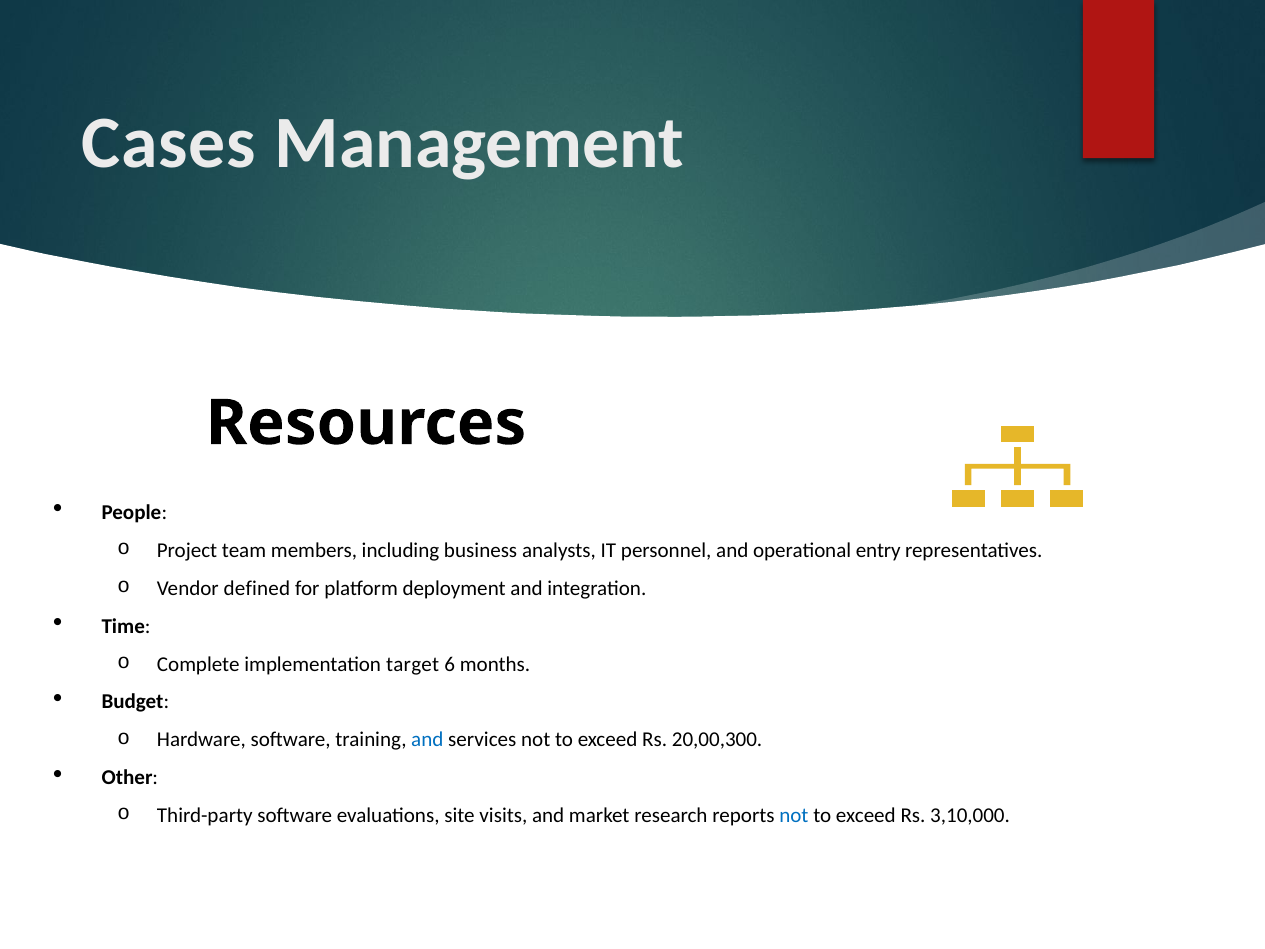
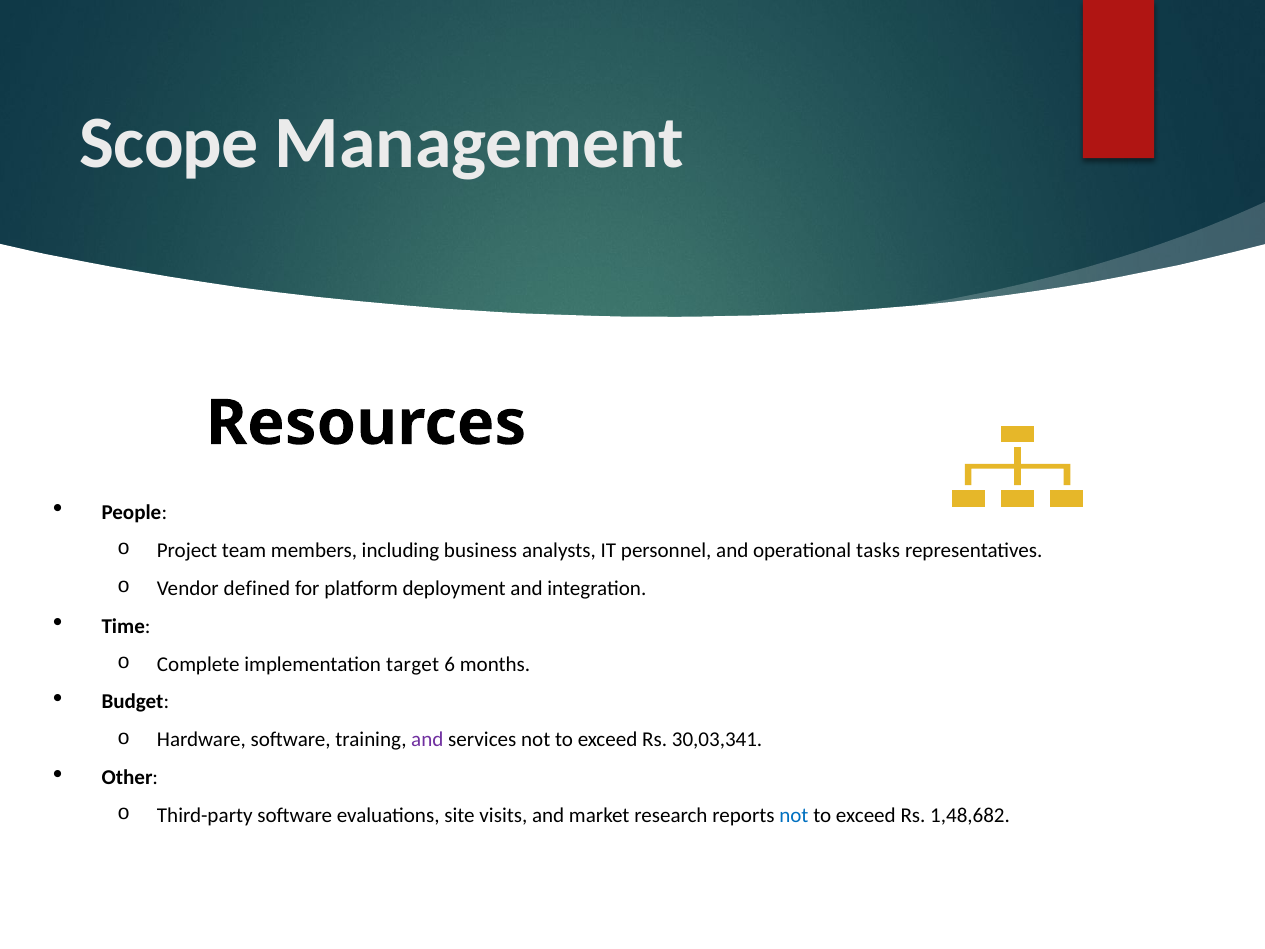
Cases: Cases -> Scope (169, 143)
entry: entry -> tasks (878, 550)
and colour: blue -> purple (427, 740)
20,00,300: 20,00,300 -> 30,03,341 (717, 740)
3,10,000: 3,10,000 -> 1,48,682 (970, 816)
